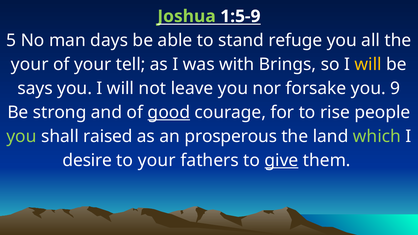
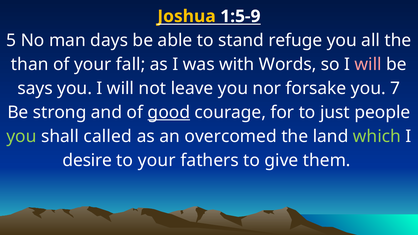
Joshua colour: light green -> yellow (187, 16)
your: your -> than (30, 64)
tell: tell -> fall (131, 64)
Brings: Brings -> Words (288, 64)
will colour: yellow -> pink (368, 64)
9: 9 -> 7 (395, 88)
rise: rise -> just (335, 112)
raised: raised -> called (108, 136)
prosperous: prosperous -> overcomed (231, 136)
give underline: present -> none (281, 160)
